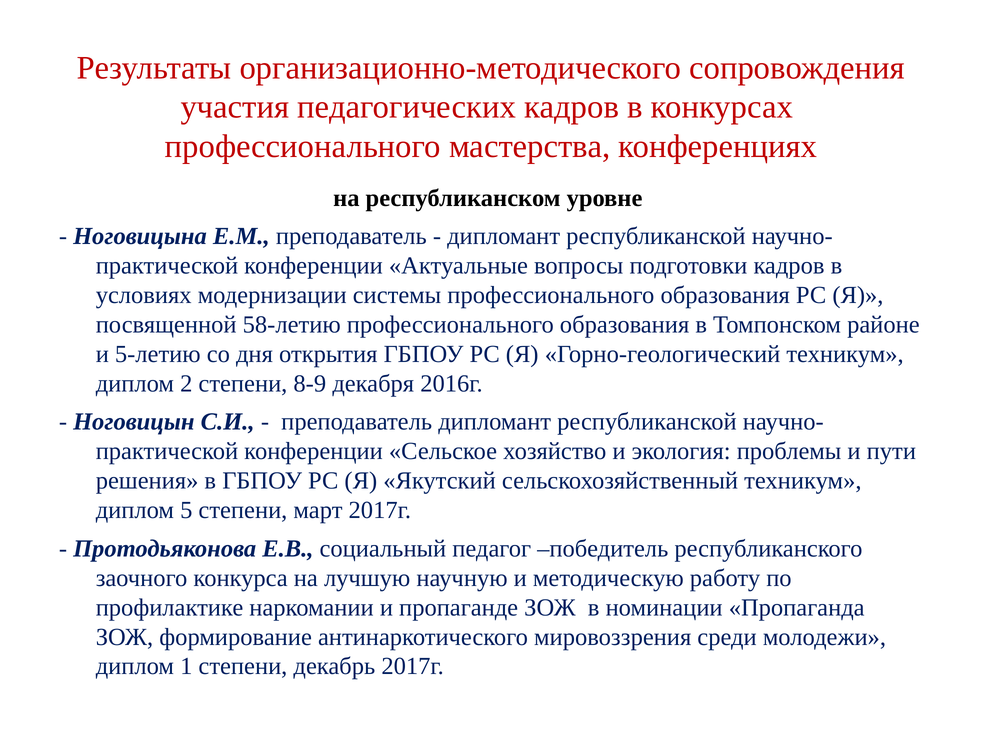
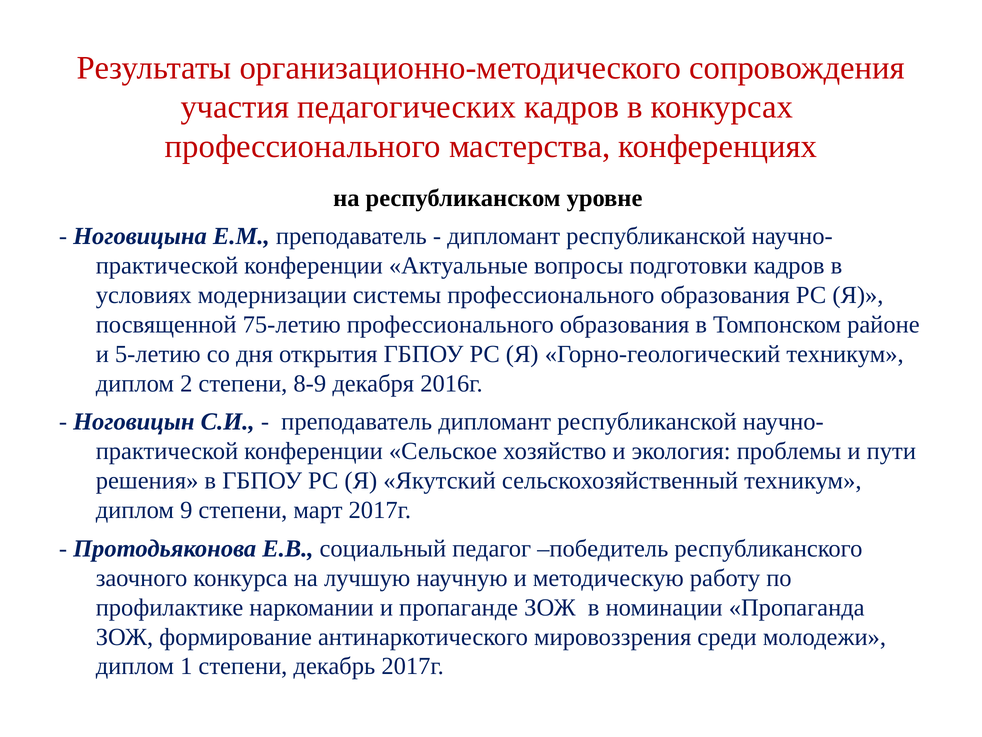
58-летию: 58-летию -> 75-летию (292, 324)
5: 5 -> 9 (186, 510)
